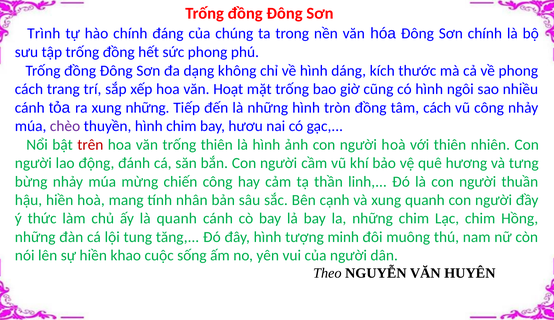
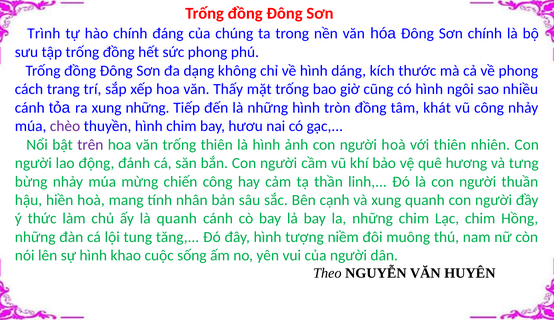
Hoạt: Hoạt -> Thấy (228, 89)
tâm cách: cách -> khát (437, 108)
trên colour: red -> purple (90, 144)
minh: minh -> niềm (343, 237)
sự hiền: hiền -> hình (93, 255)
